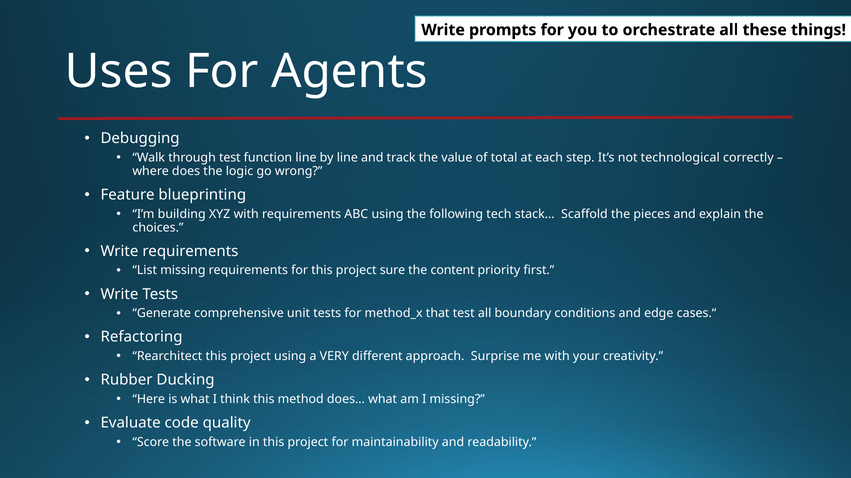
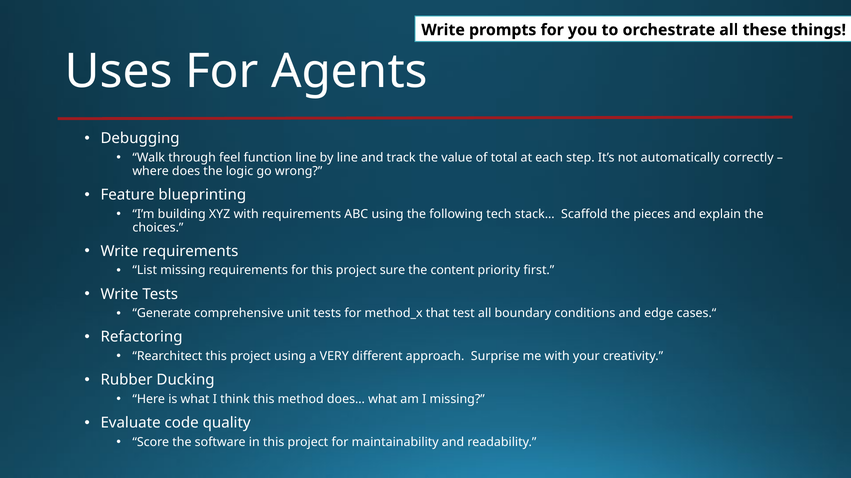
through test: test -> feel (230, 158)
technological: technological -> automatically (680, 158)
